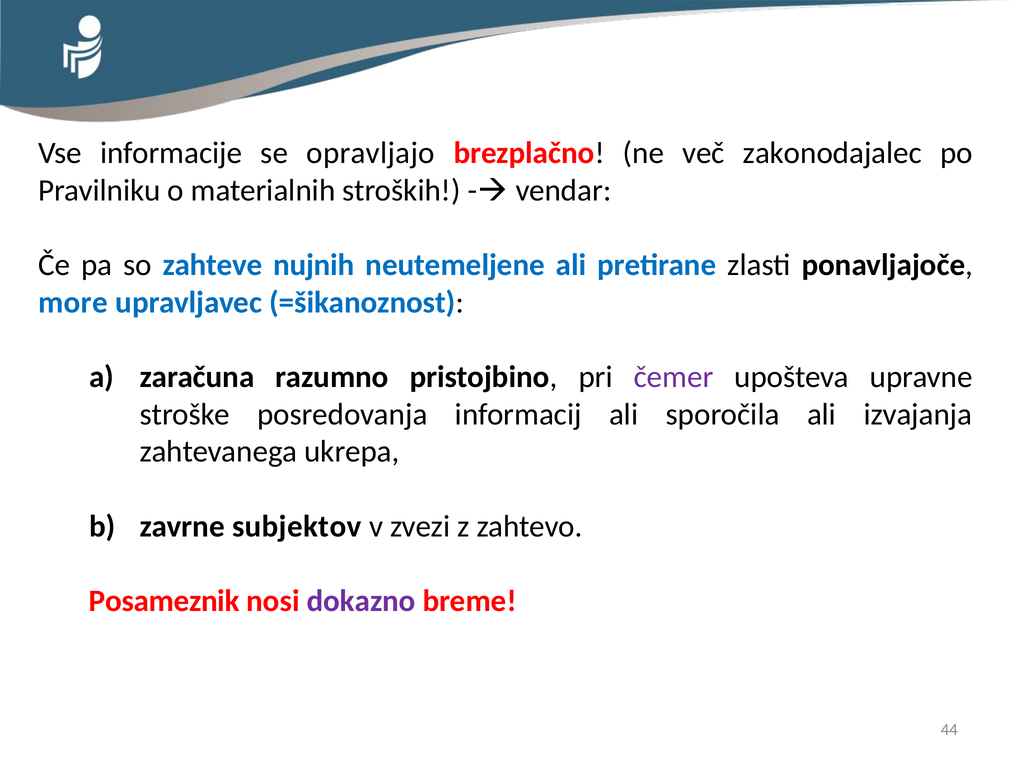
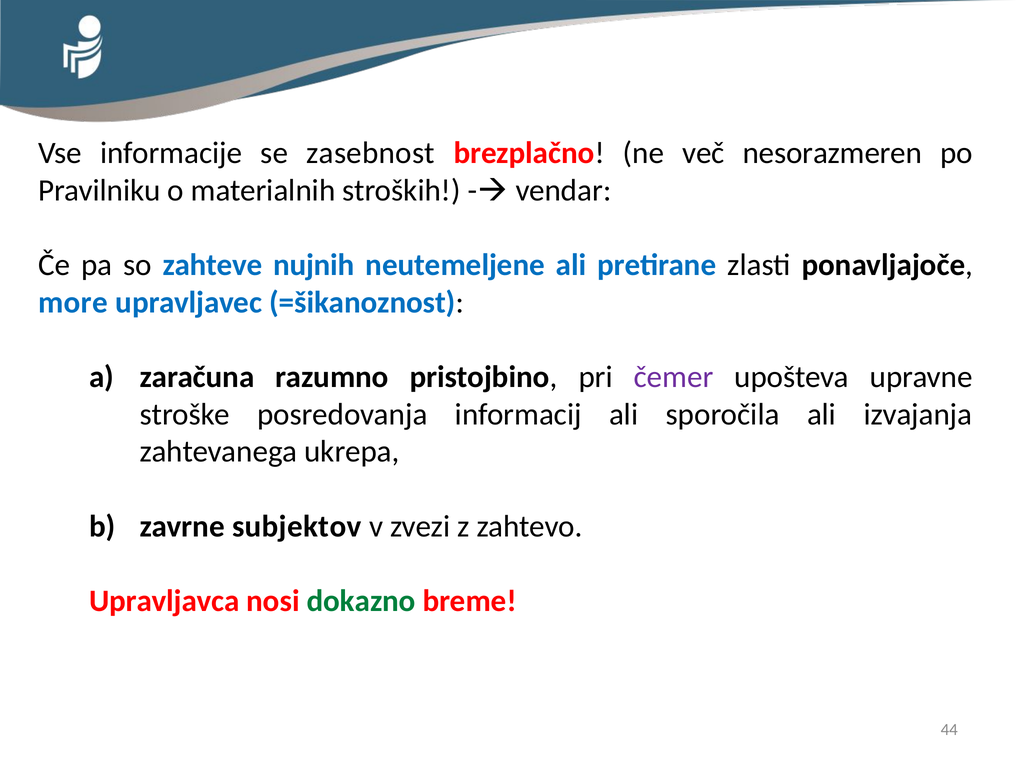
opravljajo: opravljajo -> zasebnost (371, 153)
zakonodajalec: zakonodajalec -> nesorazmeren (832, 153)
Posameznik: Posameznik -> Upravljavca (164, 601)
dokazno colour: purple -> green (361, 601)
